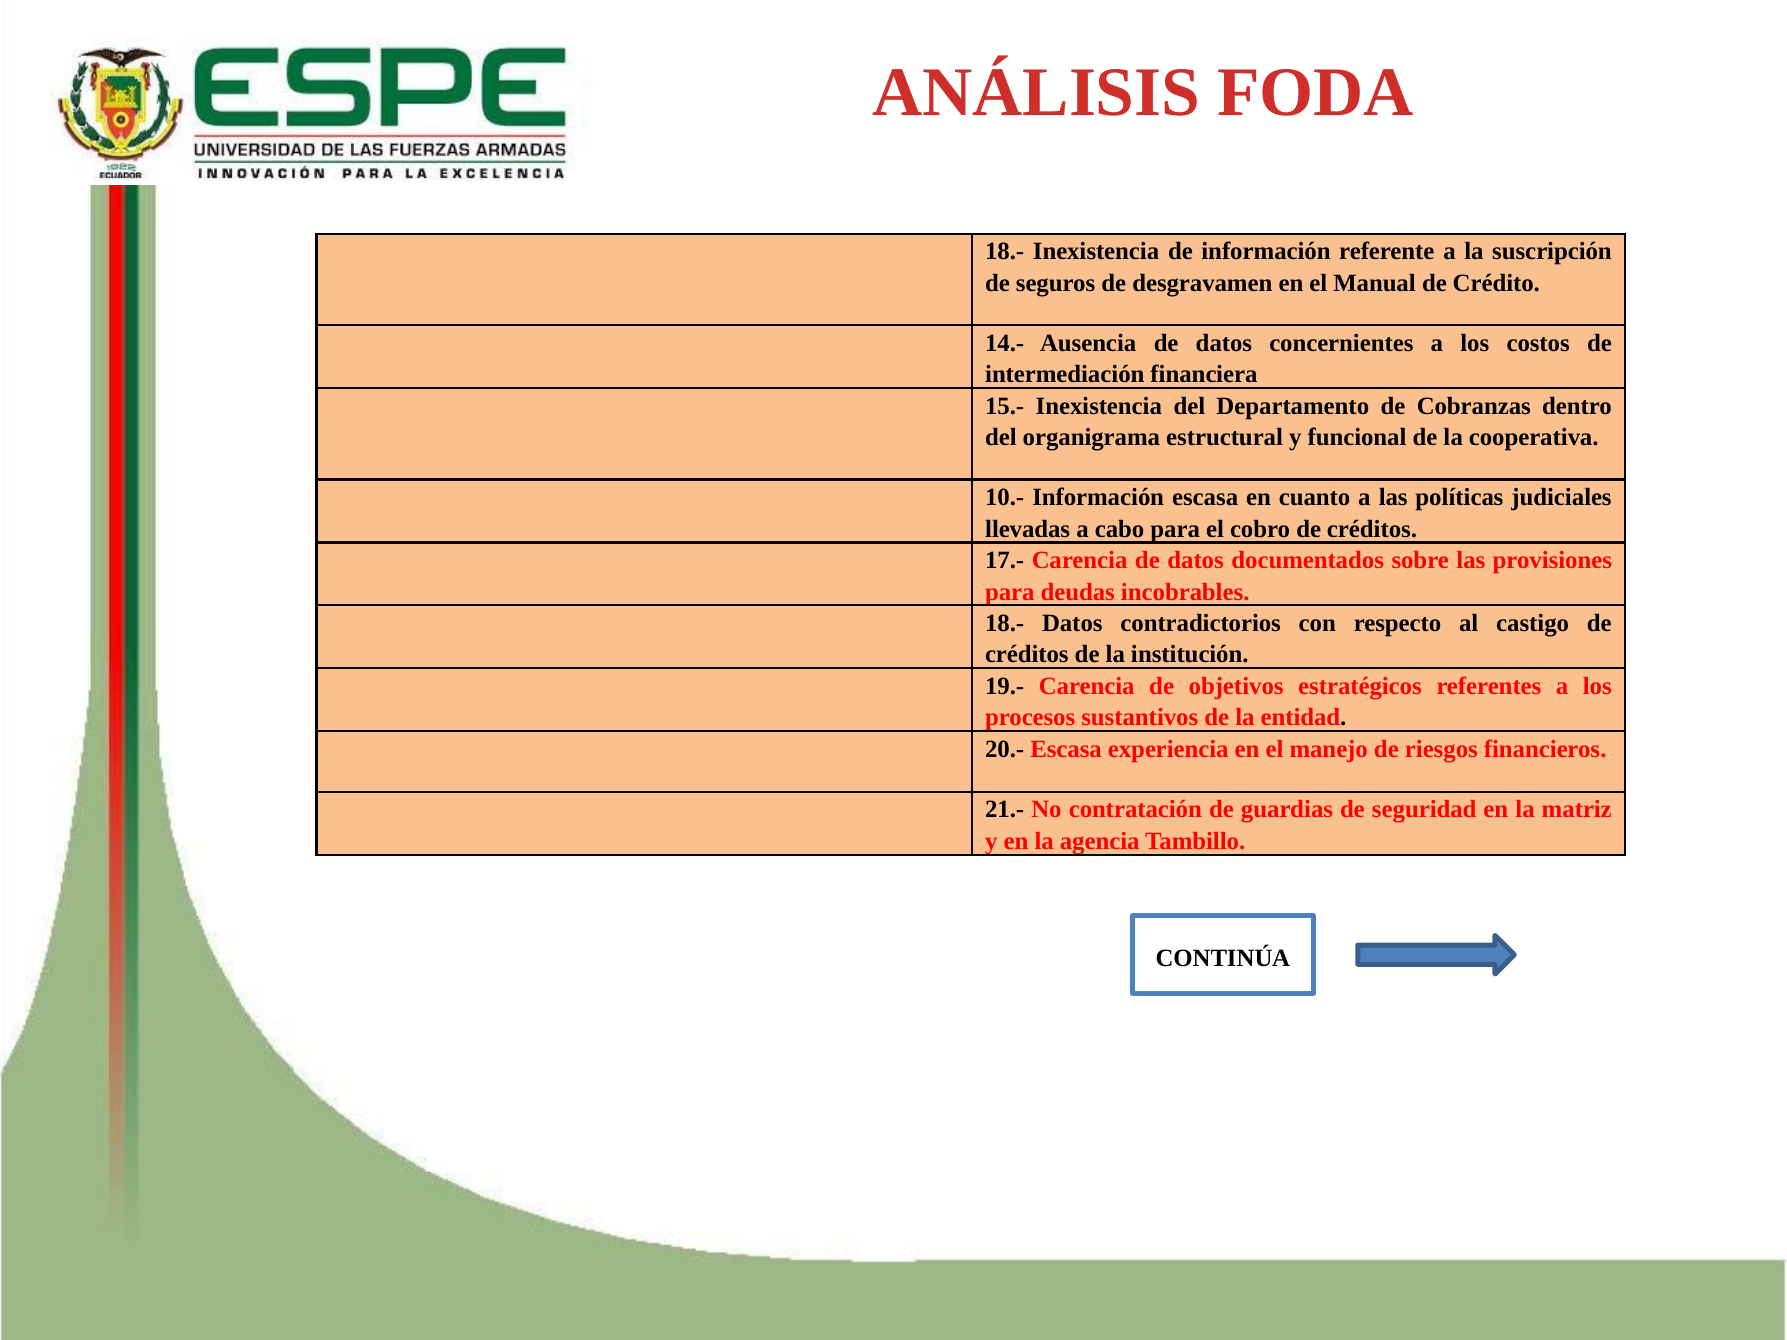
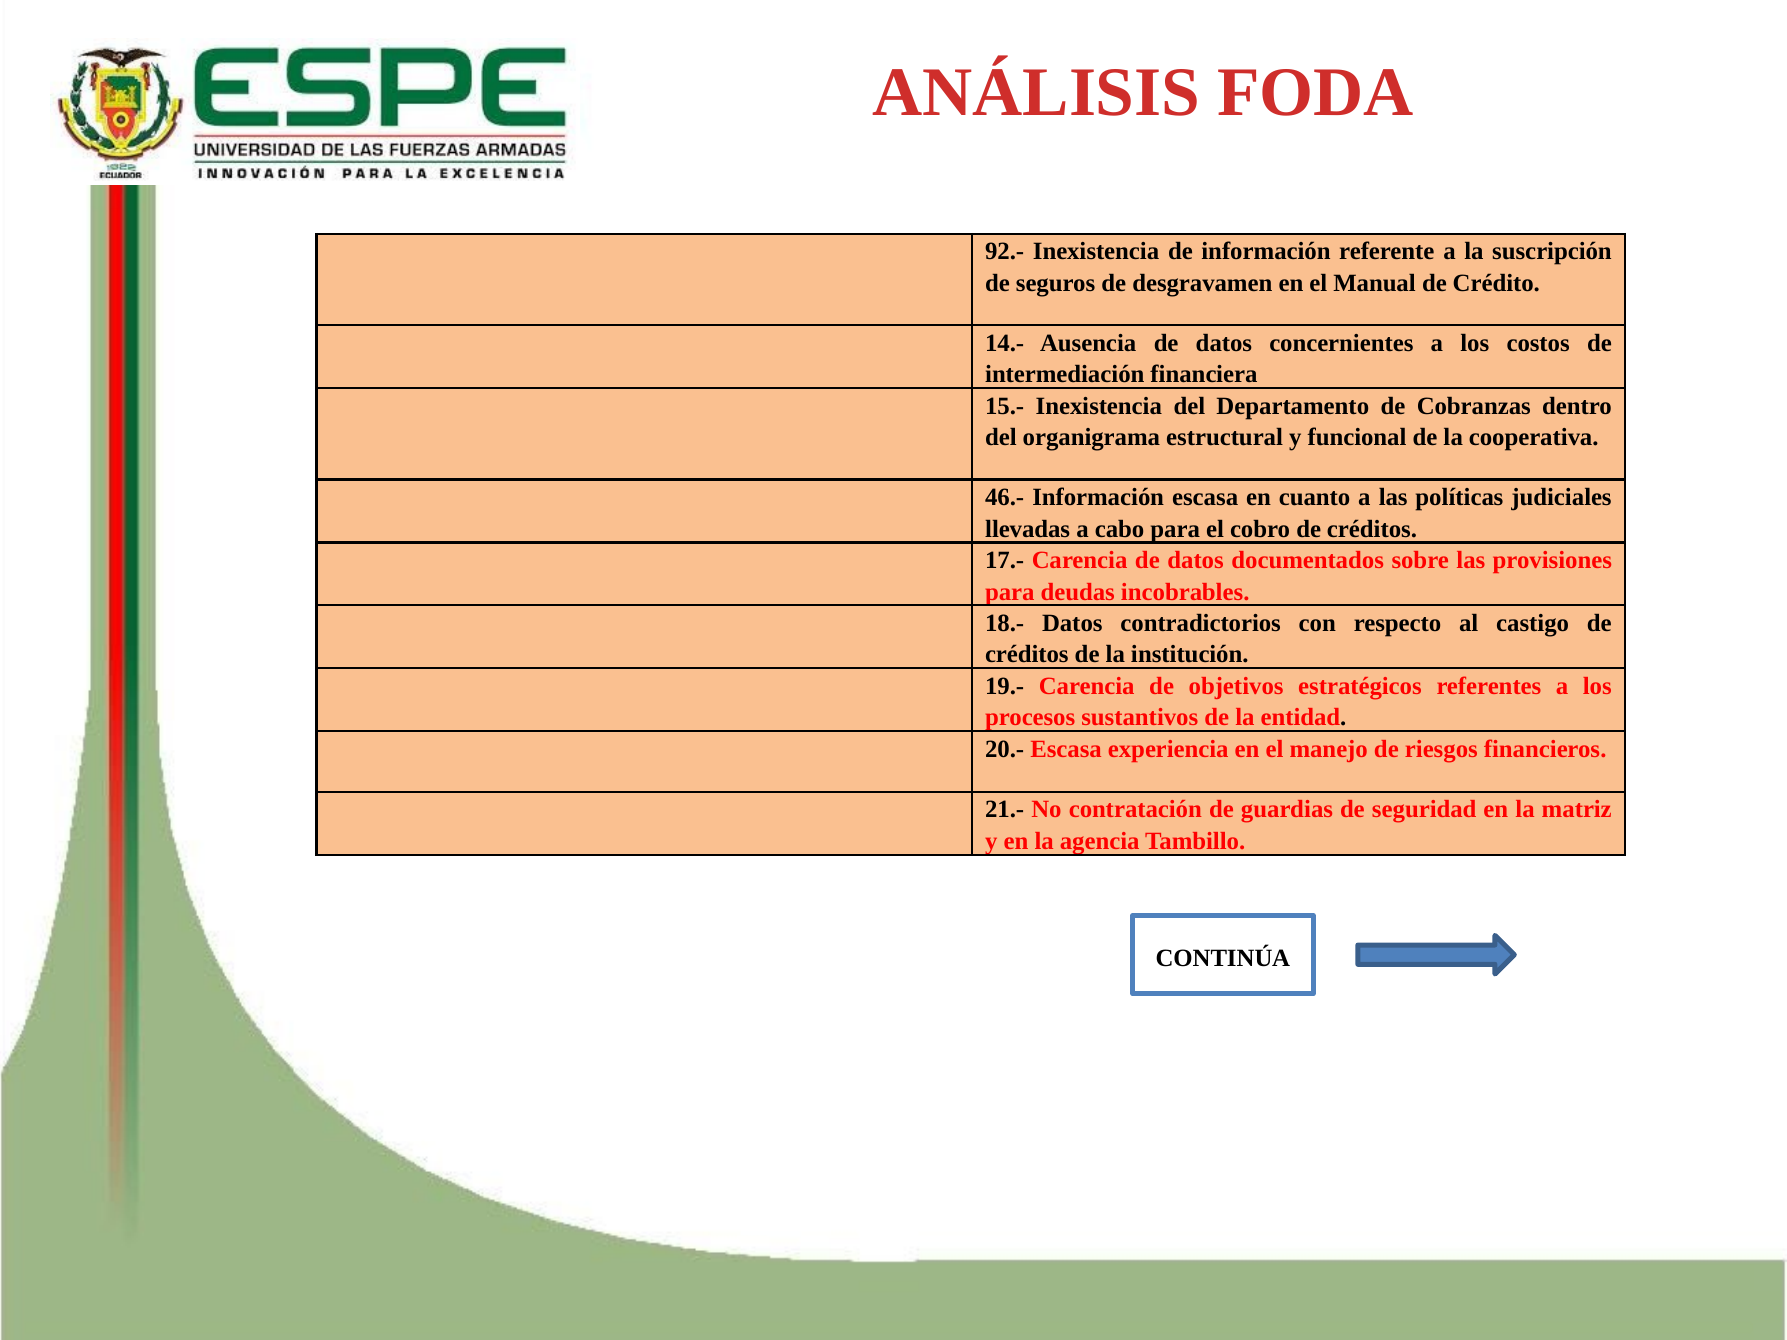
18.-: 18.- -> 92.- (1005, 252)
10.-: 10.- -> 46.- (1005, 498)
